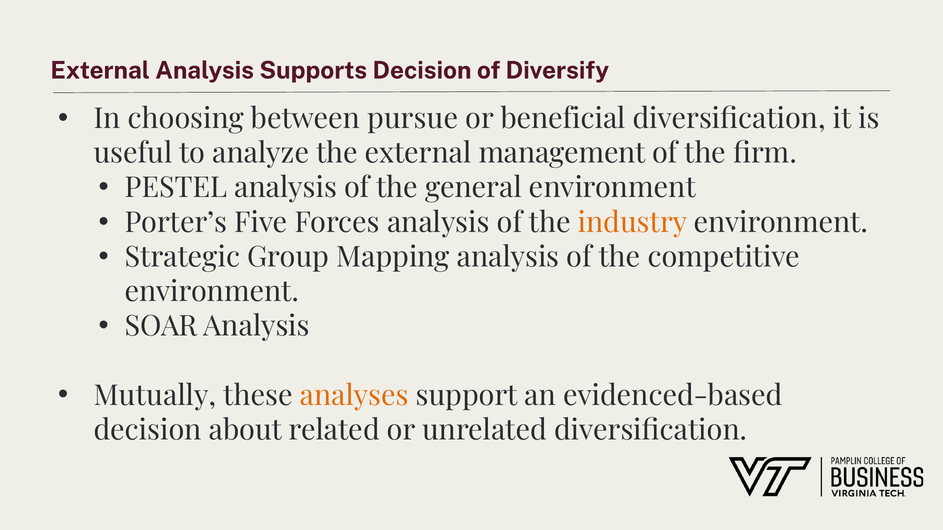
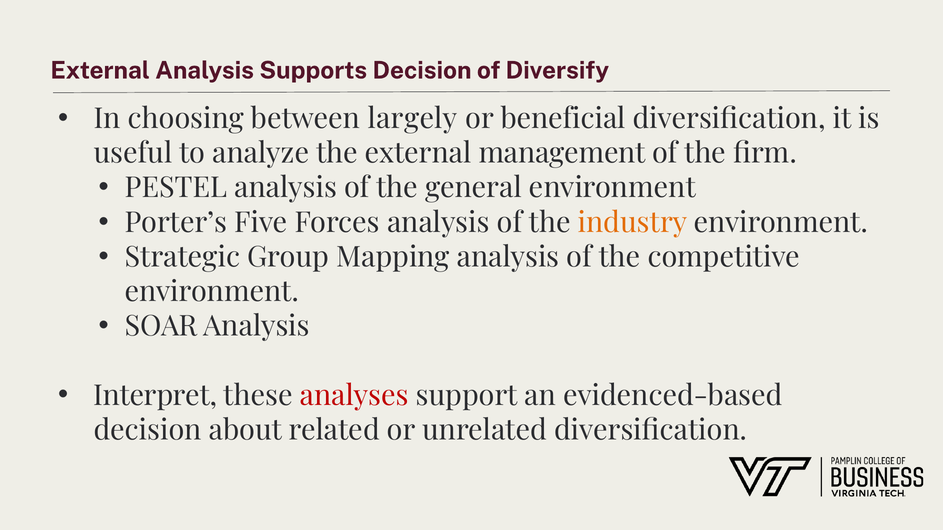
pursue: pursue -> largely (413, 119)
Mutually: Mutually -> Interpret (155, 396)
analyses colour: orange -> red (354, 396)
